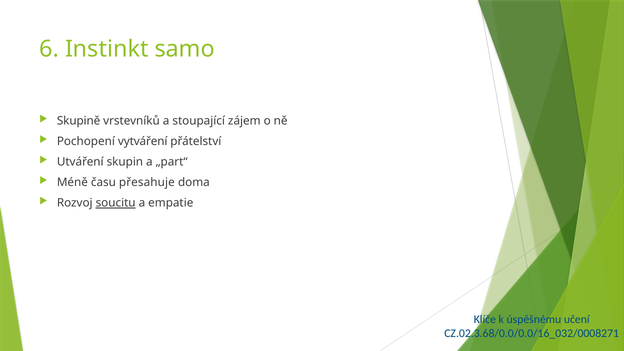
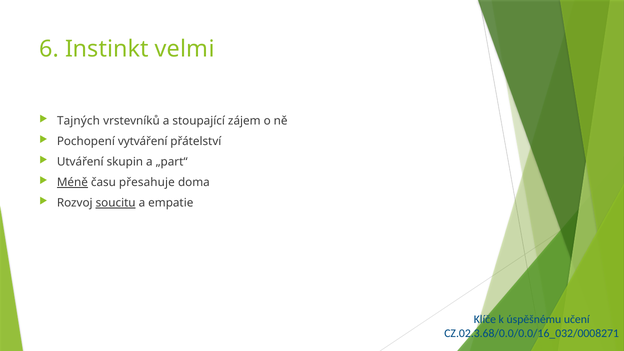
samo: samo -> velmi (185, 49)
Skupině: Skupině -> Tajných (78, 121)
Méně underline: none -> present (72, 182)
